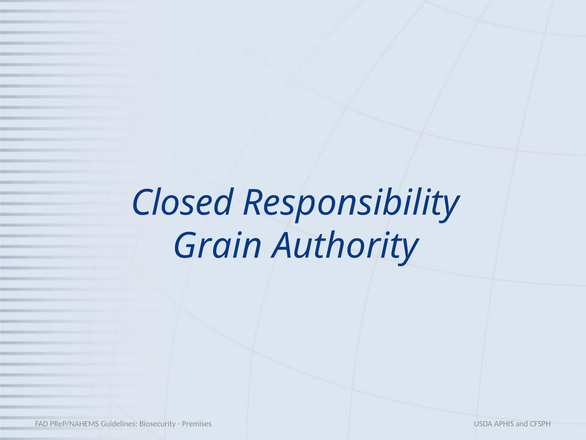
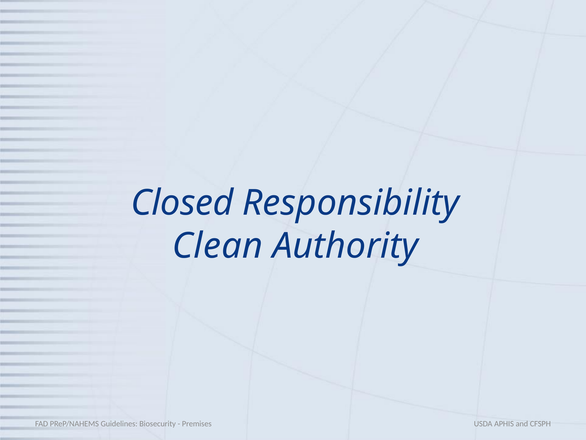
Grain: Grain -> Clean (218, 246)
